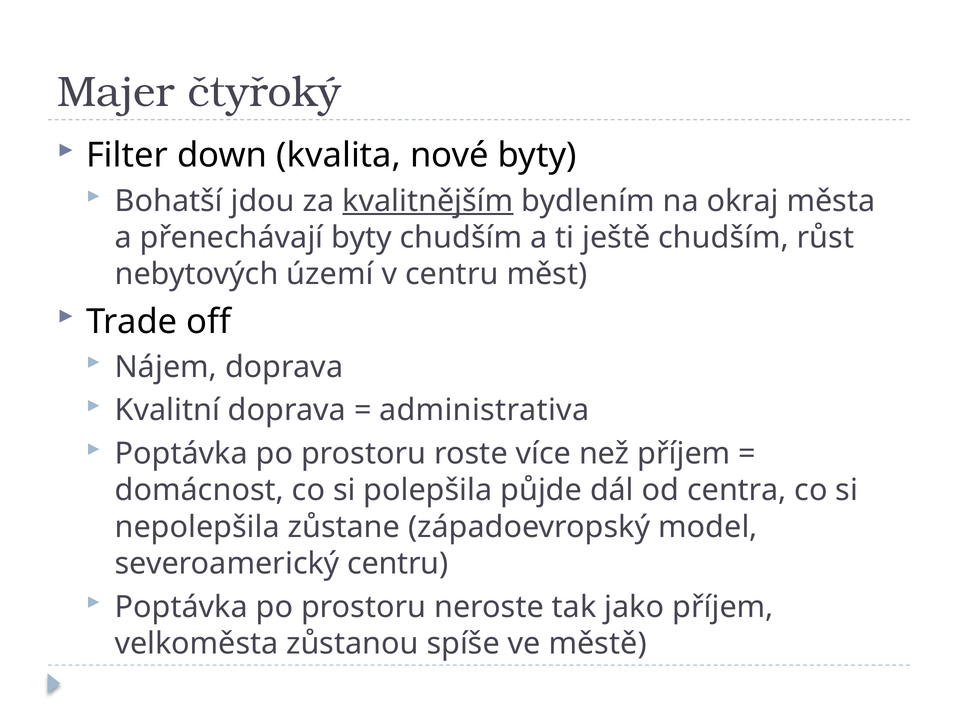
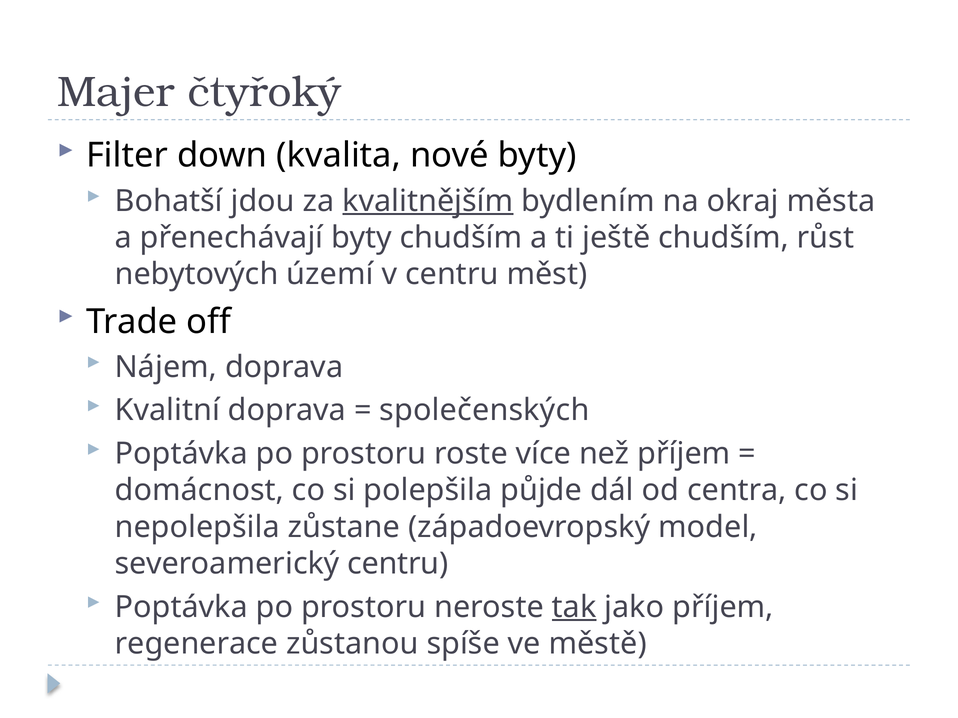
administrativa: administrativa -> společenských (484, 411)
tak underline: none -> present (574, 607)
velkoměsta: velkoměsta -> regenerace (197, 644)
